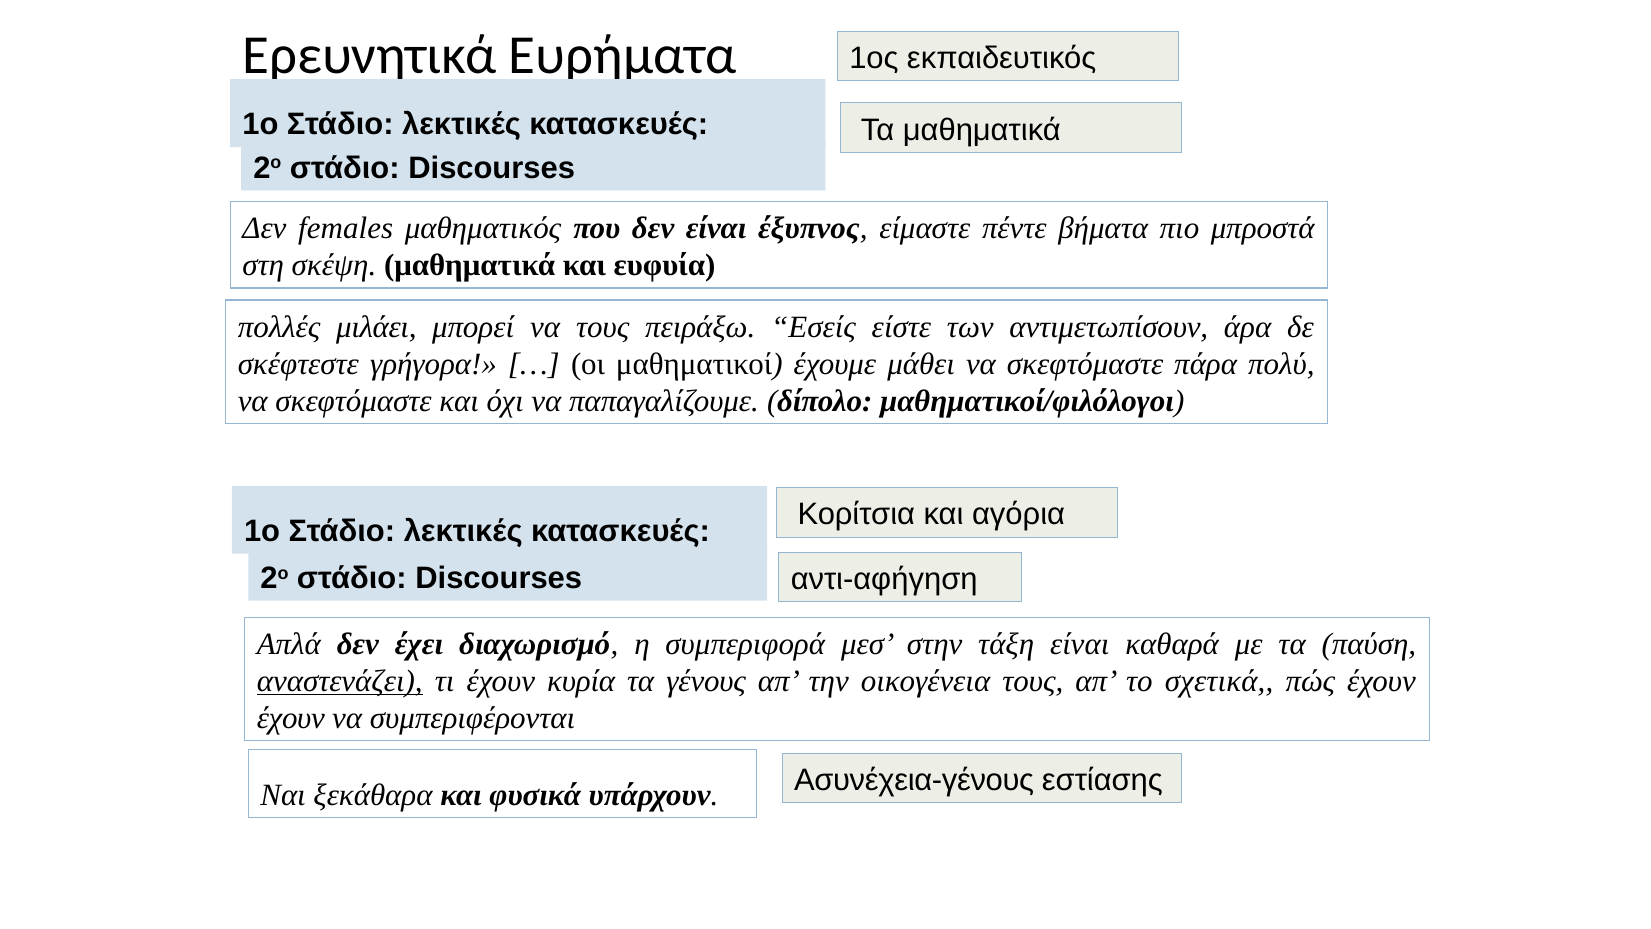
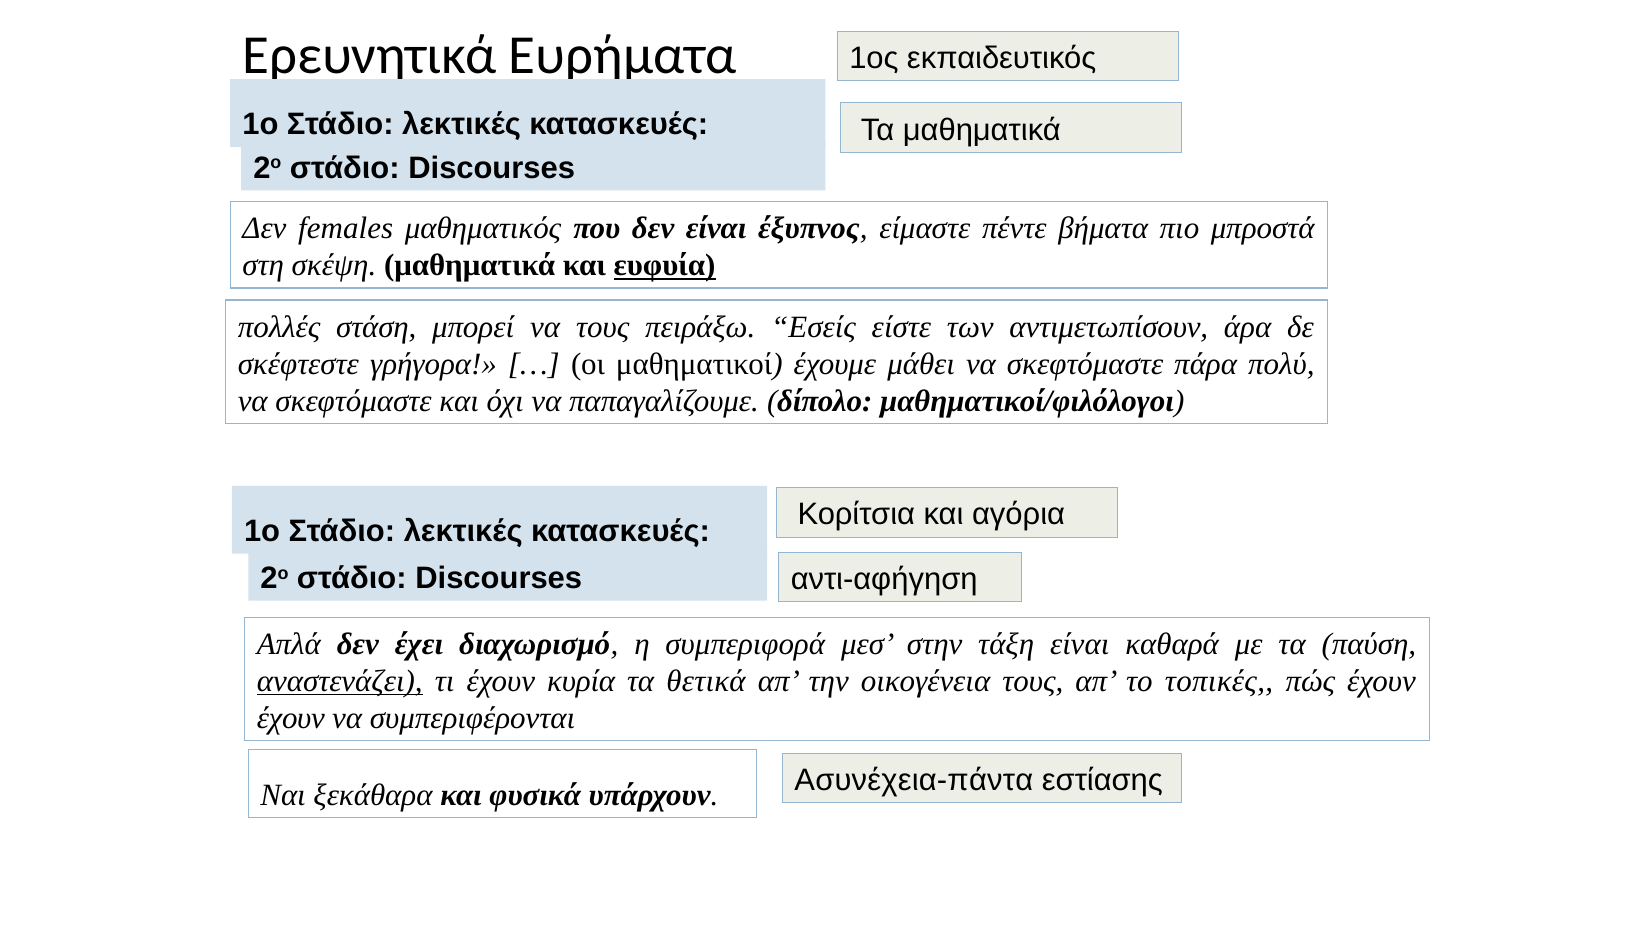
ευφυία underline: none -> present (665, 266)
μιλάει: μιλάει -> στάση (376, 327)
γένους: γένους -> θετικά (706, 681)
σχετικά: σχετικά -> τοπικές (1219, 681)
Ασυνέχεια-γένους: Ασυνέχεια-γένους -> Ασυνέχεια-πάντα (914, 780)
